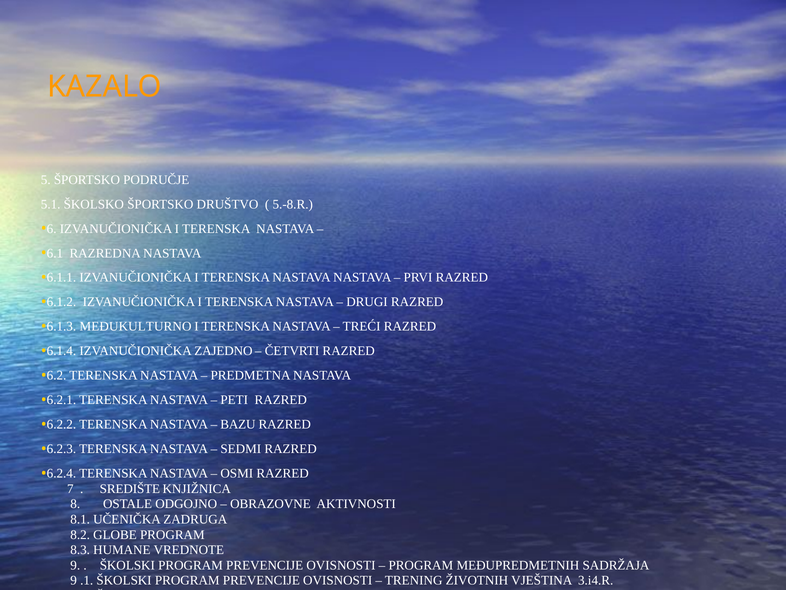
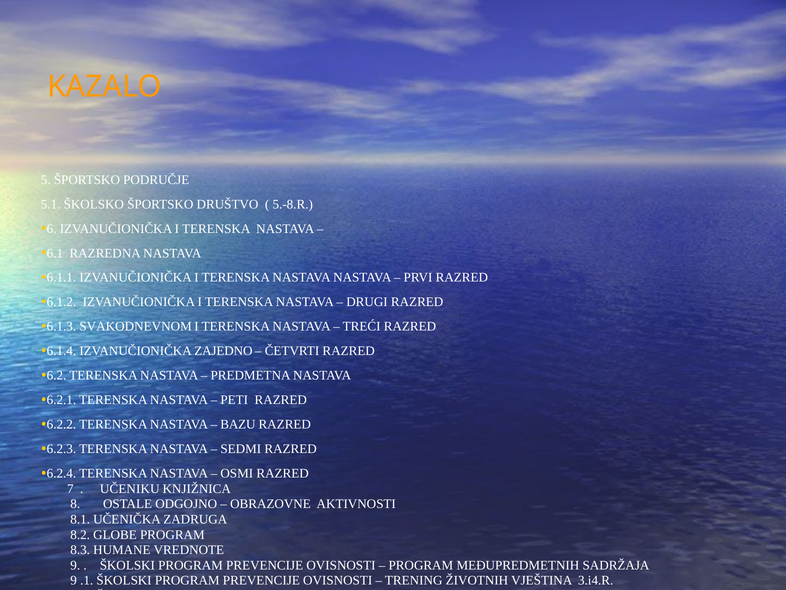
MEĐUKULTURNO: MEĐUKULTURNO -> SVAKODNEVNOM (136, 326)
SREDIŠTE: SREDIŠTE -> UČENIKU (130, 488)
